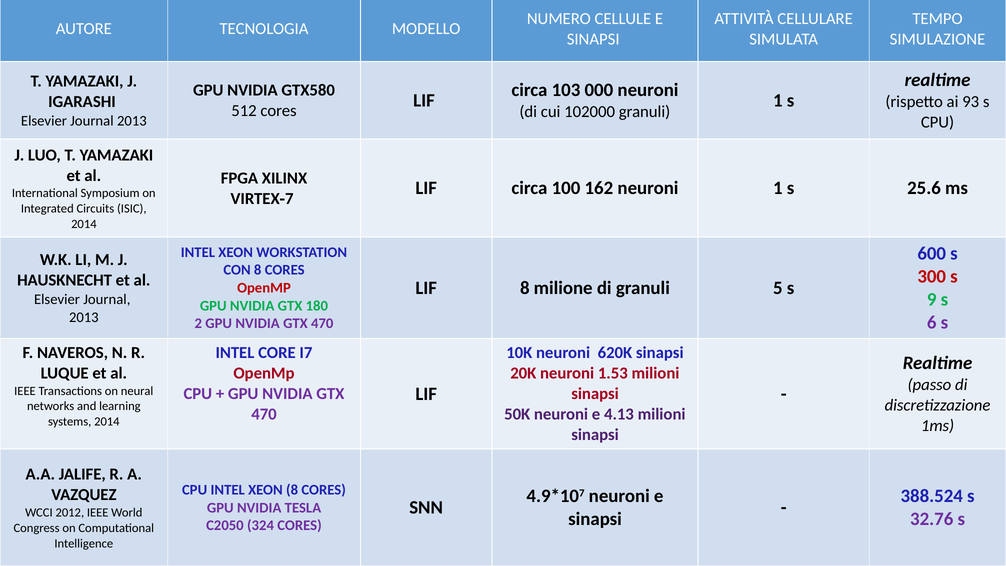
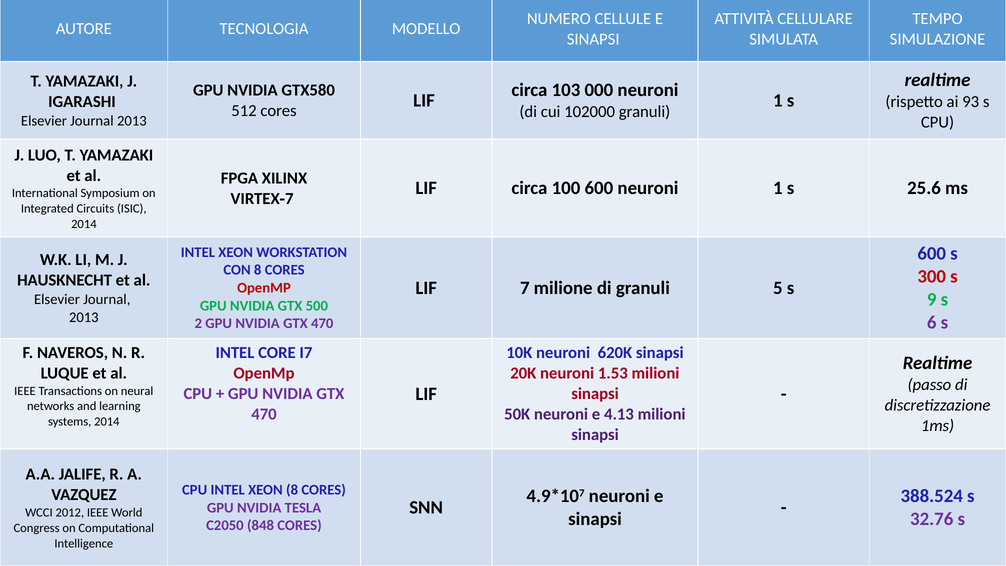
100 162: 162 -> 600 (599, 188)
LIF 8: 8 -> 7 (525, 288)
180: 180 -> 500 (317, 306)
324: 324 -> 848 (260, 525)
